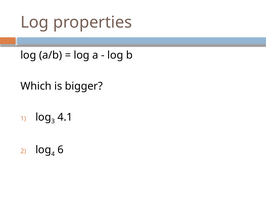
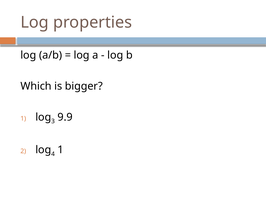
4.1: 4.1 -> 9.9 (65, 117)
6: 6 -> 1 (61, 149)
